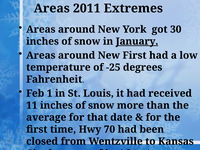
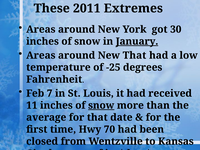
Areas: Areas -> These (52, 8)
New First: First -> That (134, 55)
1: 1 -> 7 (50, 93)
snow underline: none -> present (101, 105)
